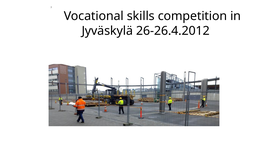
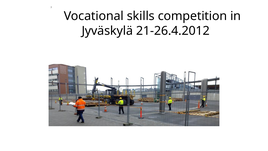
26-26.4.2012: 26-26.4.2012 -> 21-26.4.2012 (173, 31)
